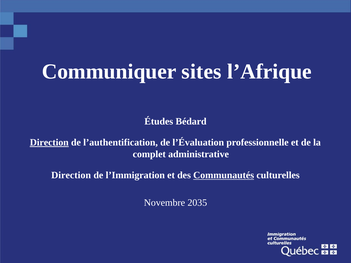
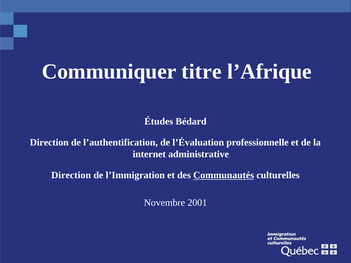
sites: sites -> titre (202, 72)
Direction underline: present -> none (49, 143)
complet: complet -> internet (149, 154)
2035: 2035 -> 2001 (197, 203)
